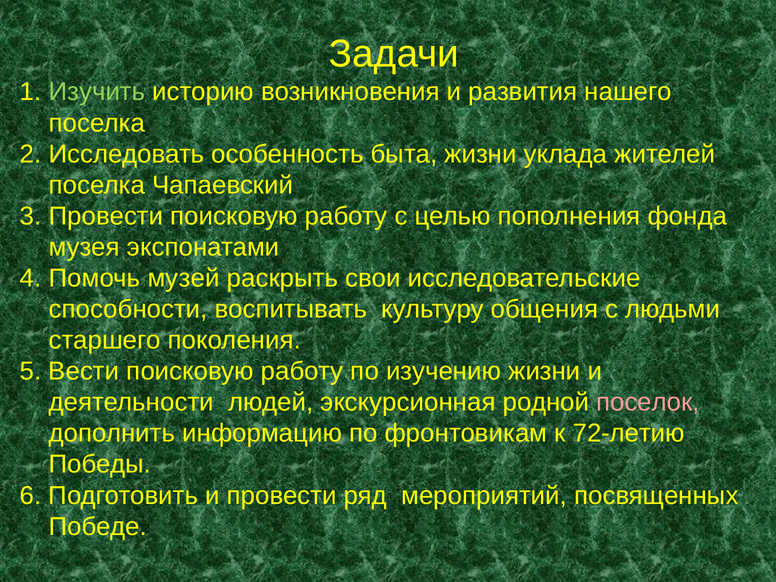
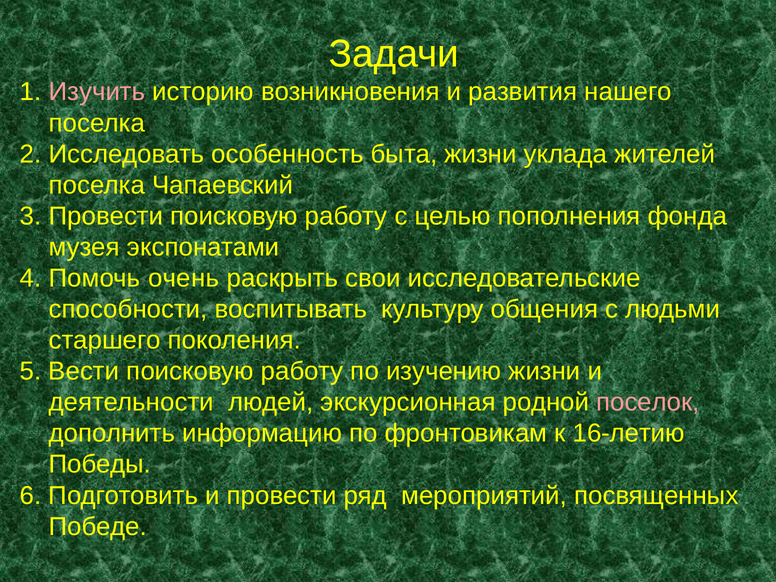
Изучить colour: light green -> pink (97, 92)
музей: музей -> очень (184, 278)
72-летию: 72-летию -> 16-летию (629, 433)
